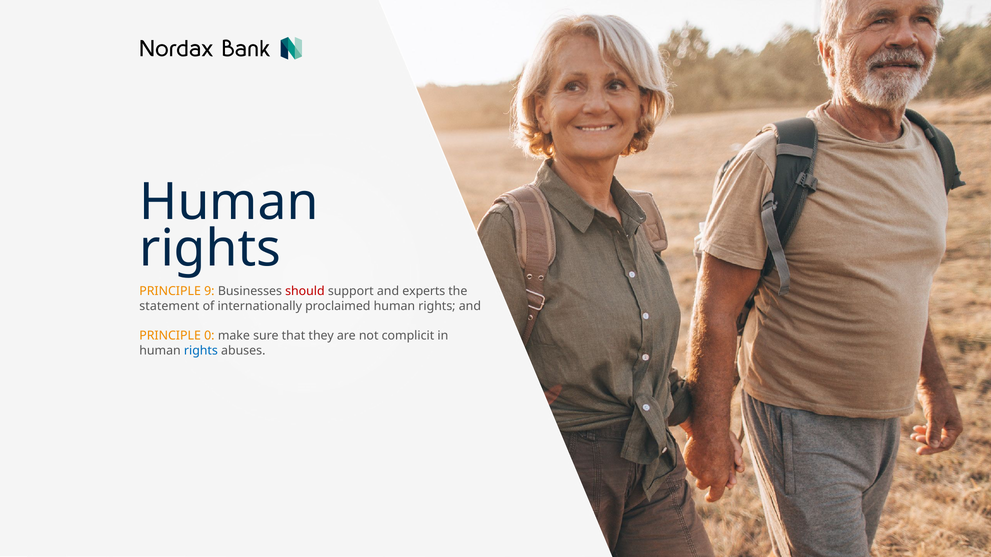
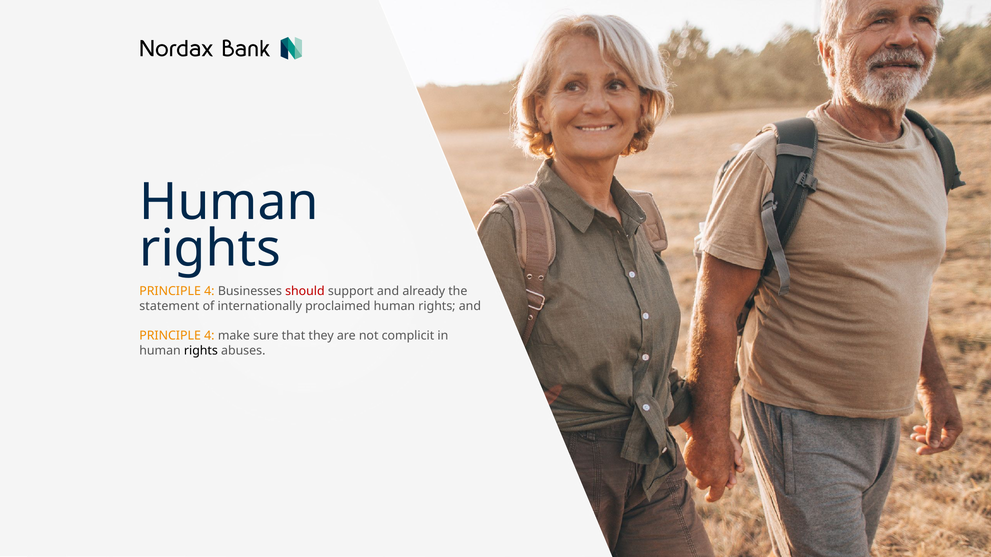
9: 9 -> 4 (209, 291)
experts: experts -> already (424, 291)
0: 0 -> 4 (209, 336)
rights colour: blue -> black (201, 351)
